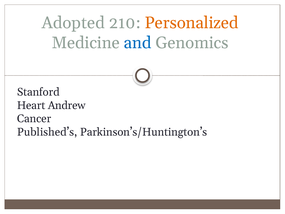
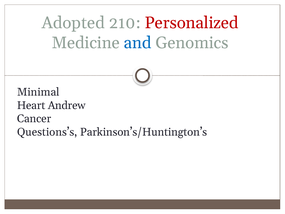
Personalized colour: orange -> red (192, 23)
Stanford: Stanford -> Minimal (38, 92)
Published’s: Published’s -> Questions’s (47, 132)
